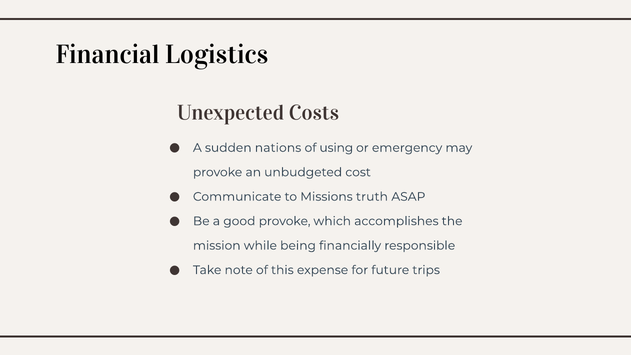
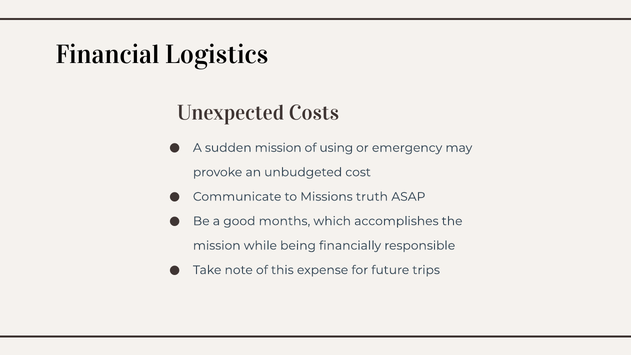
sudden nations: nations -> mission (278, 148)
good provoke: provoke -> months (284, 221)
